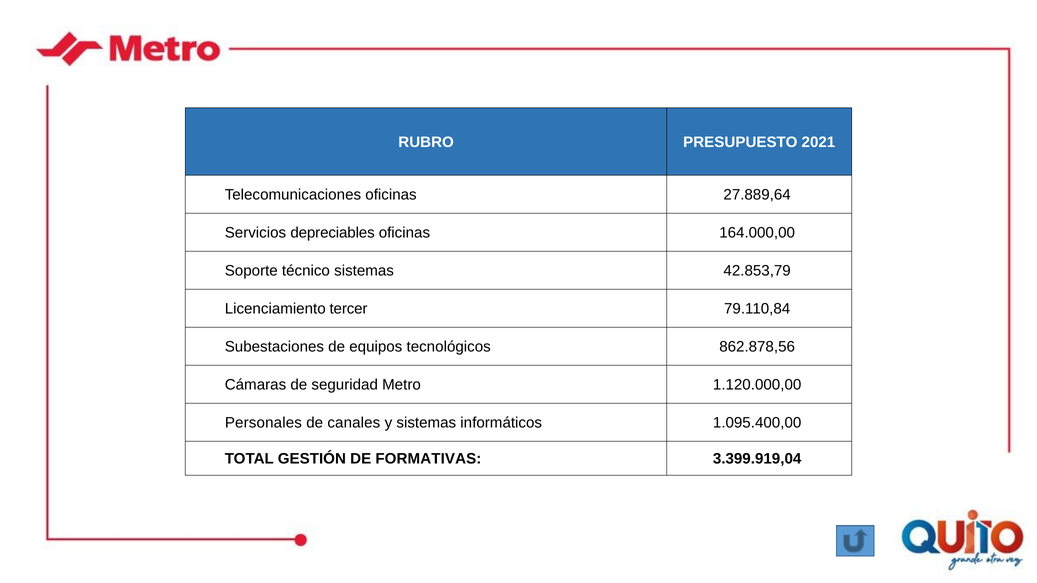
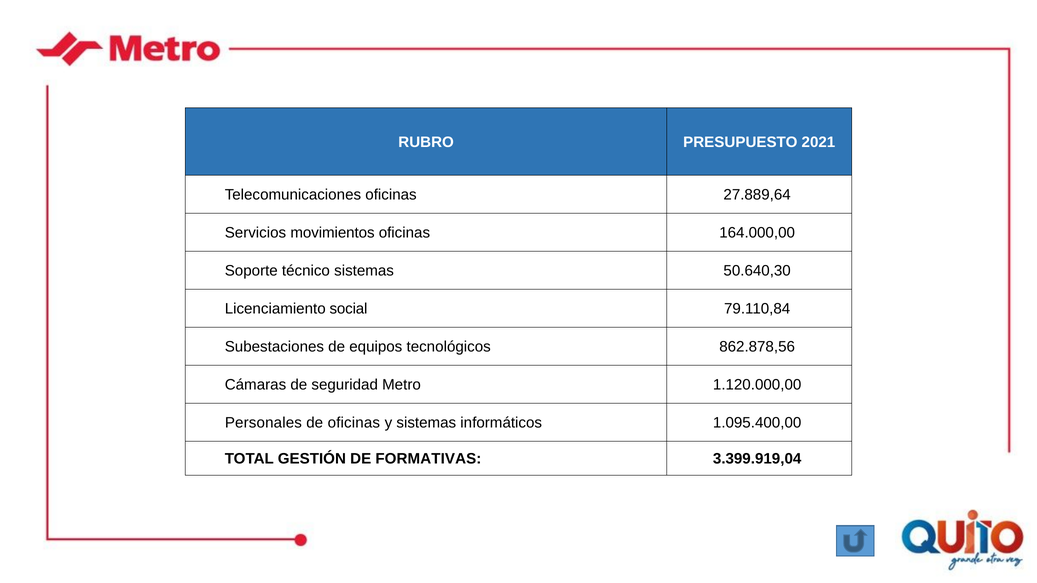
depreciables: depreciables -> movimientos (333, 233)
42.853,79: 42.853,79 -> 50.640,30 (757, 271)
tercer: tercer -> social (349, 309)
de canales: canales -> oficinas (354, 423)
